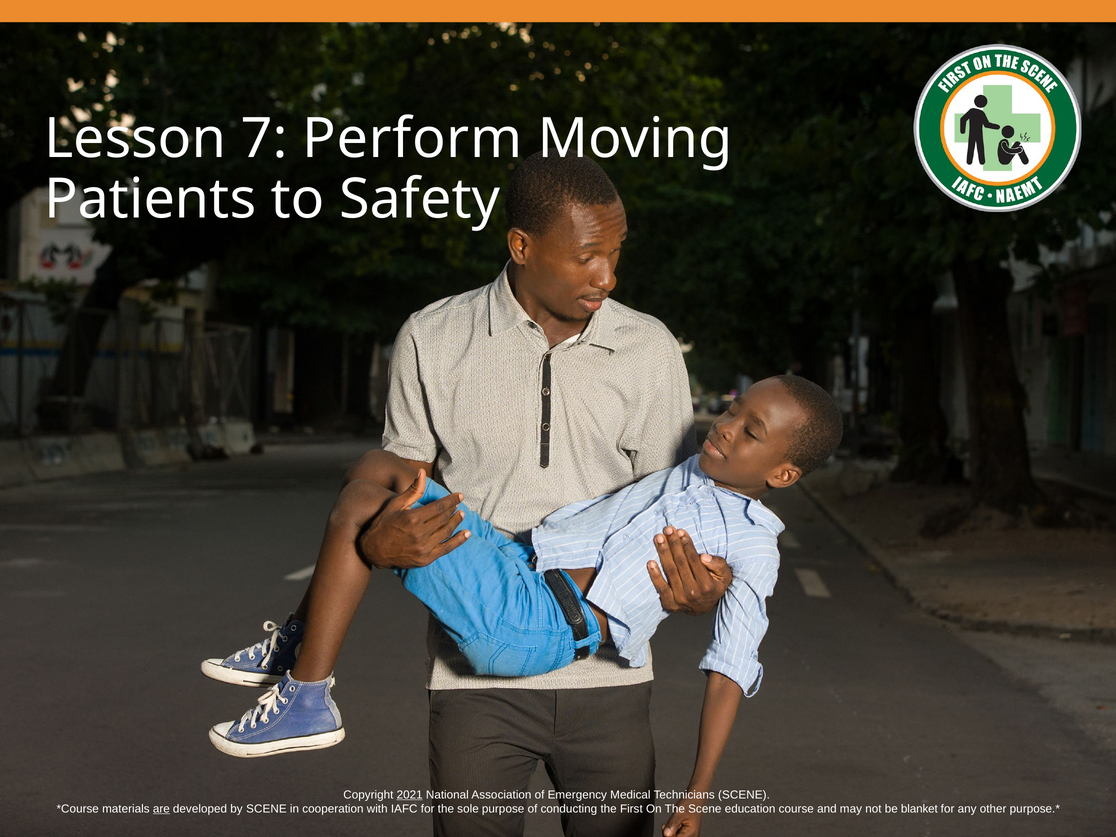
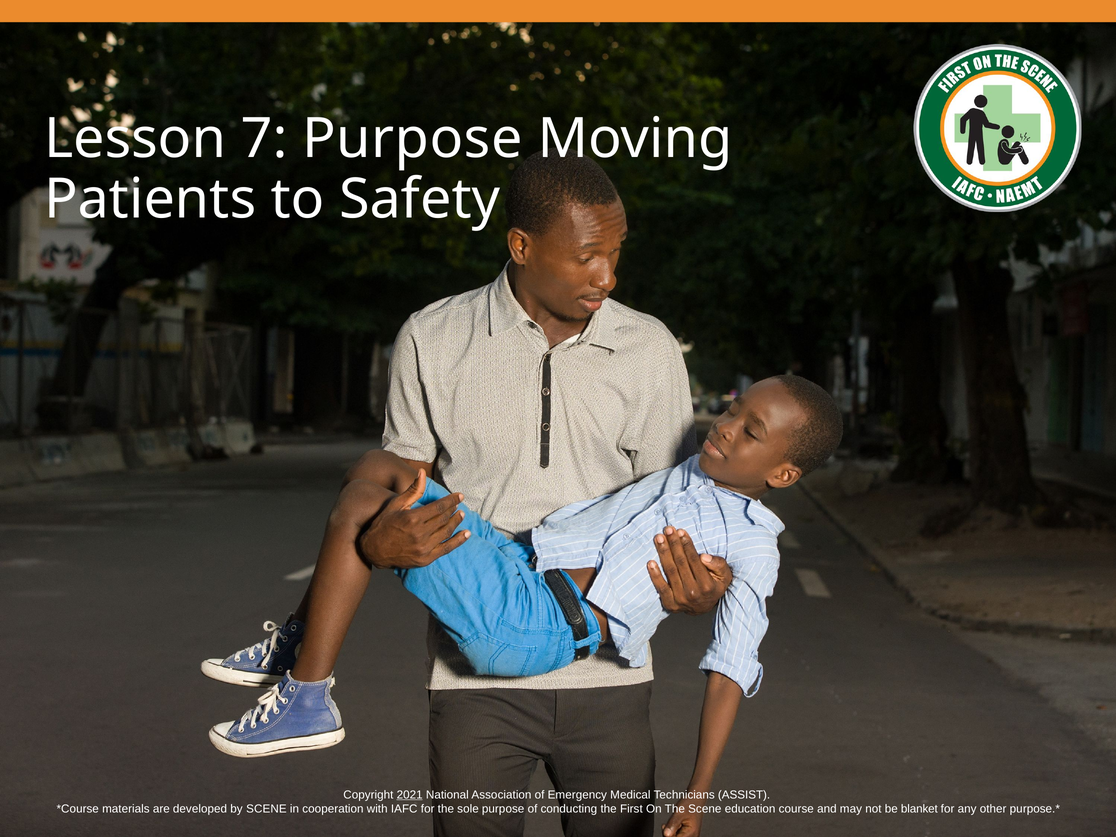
7 Perform: Perform -> Purpose (412, 139)
Technicians SCENE: SCENE -> ASSIST (744, 795)
are underline: present -> none (161, 809)
